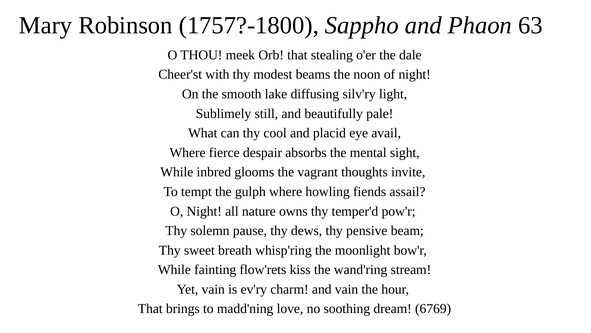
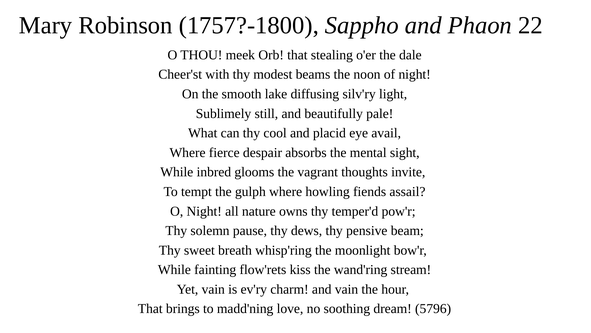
63: 63 -> 22 (531, 25)
6769: 6769 -> 5796 (433, 308)
